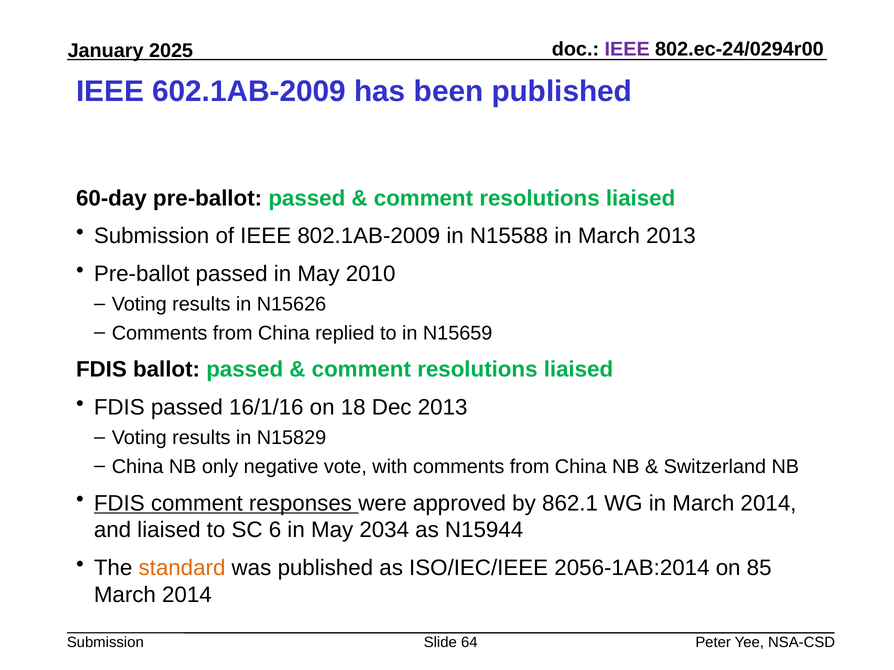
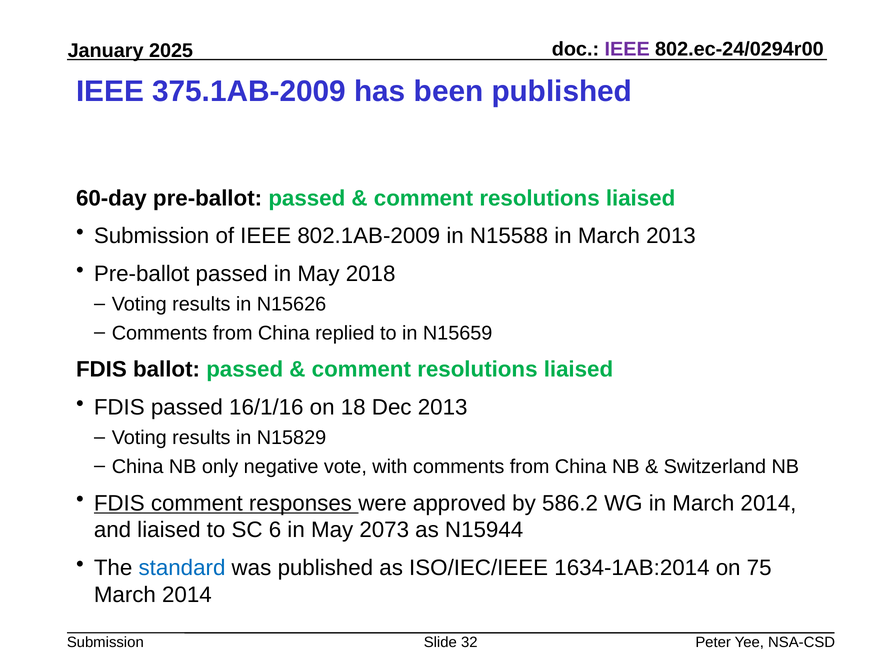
602.1AB-2009: 602.1AB-2009 -> 375.1AB-2009 (249, 92)
2010: 2010 -> 2018 (371, 274)
862.1: 862.1 -> 586.2 (570, 504)
2034: 2034 -> 2073 (384, 530)
standard colour: orange -> blue (182, 568)
2056-1AB:2014: 2056-1AB:2014 -> 1634-1AB:2014 (632, 568)
85: 85 -> 75 (759, 568)
64: 64 -> 32 (469, 643)
